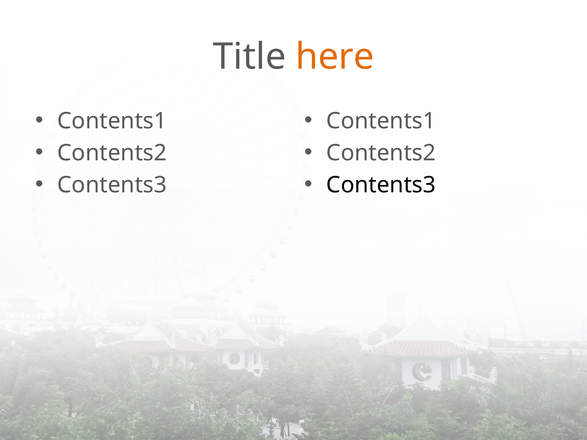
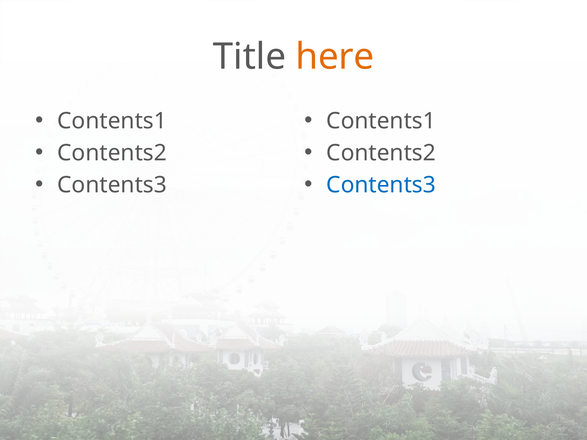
Contents3 colour: black -> blue (381, 185)
